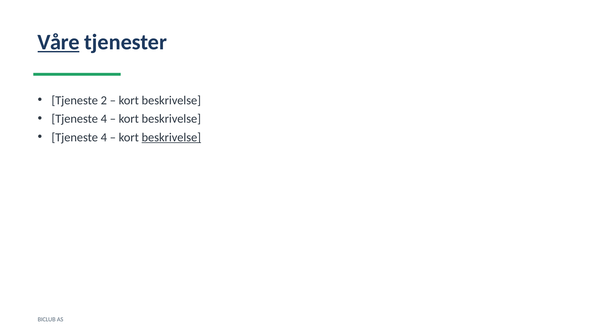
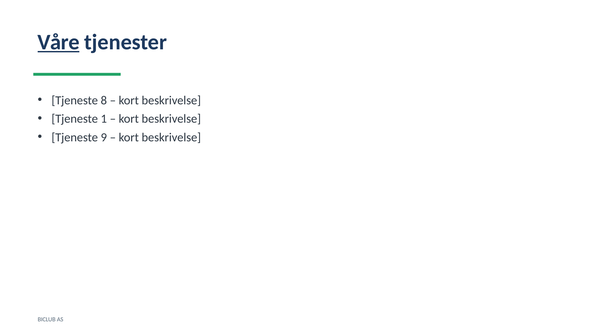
2: 2 -> 8 (104, 100)
4: 4 -> 1 (104, 119)
4: 4 -> 9 (104, 137)
beskrivelse underline: present -> none (171, 137)
